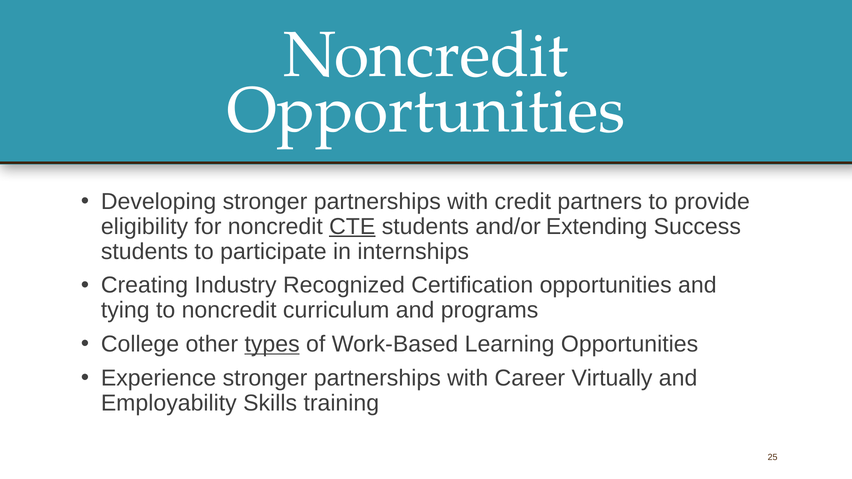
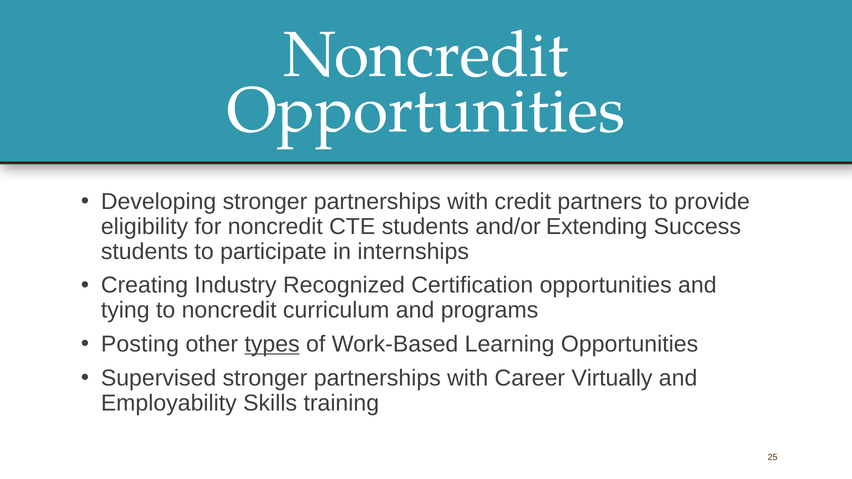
CTE underline: present -> none (352, 227)
College: College -> Posting (140, 344)
Experience: Experience -> Supervised (159, 378)
